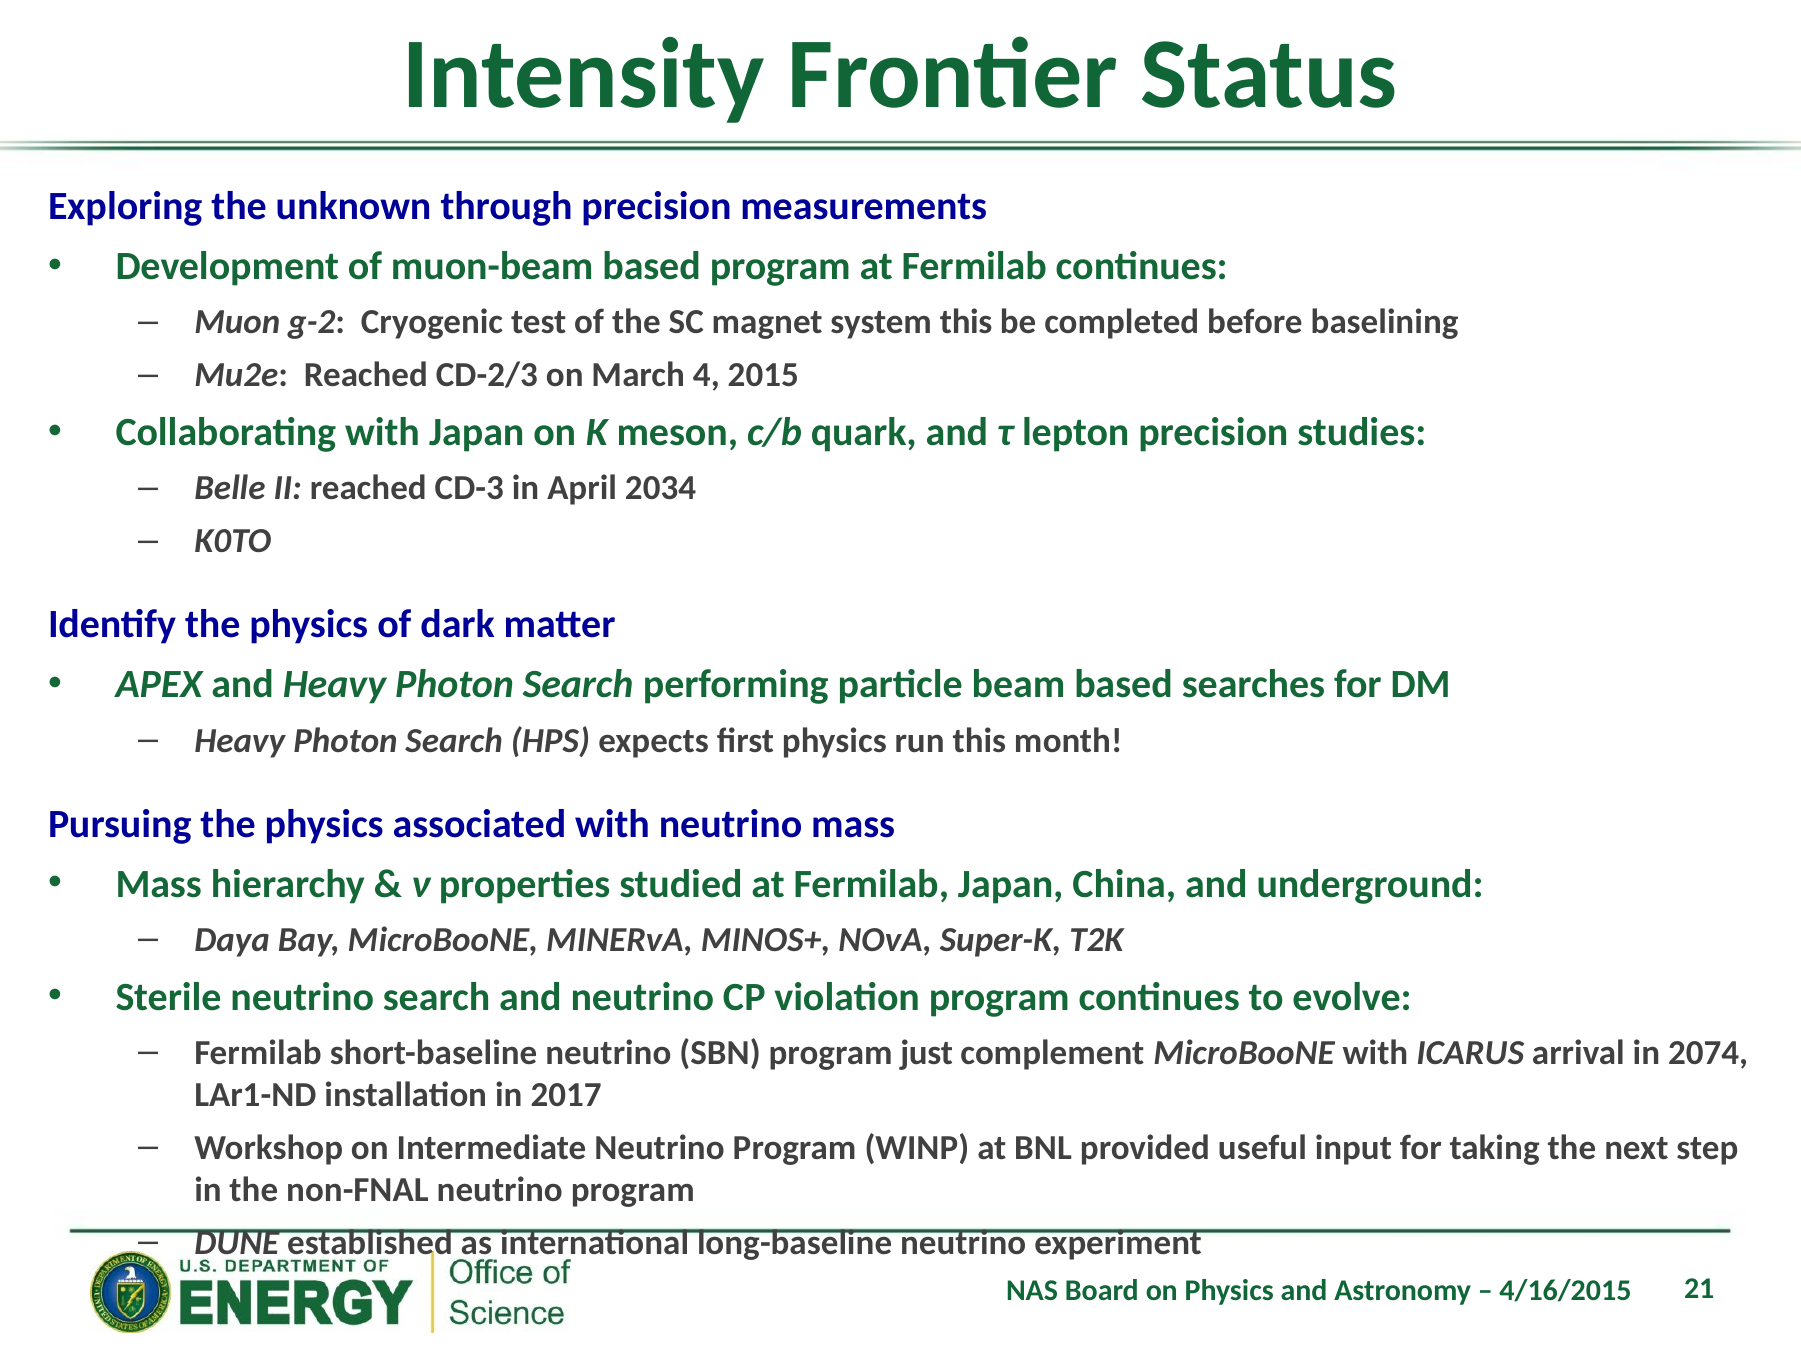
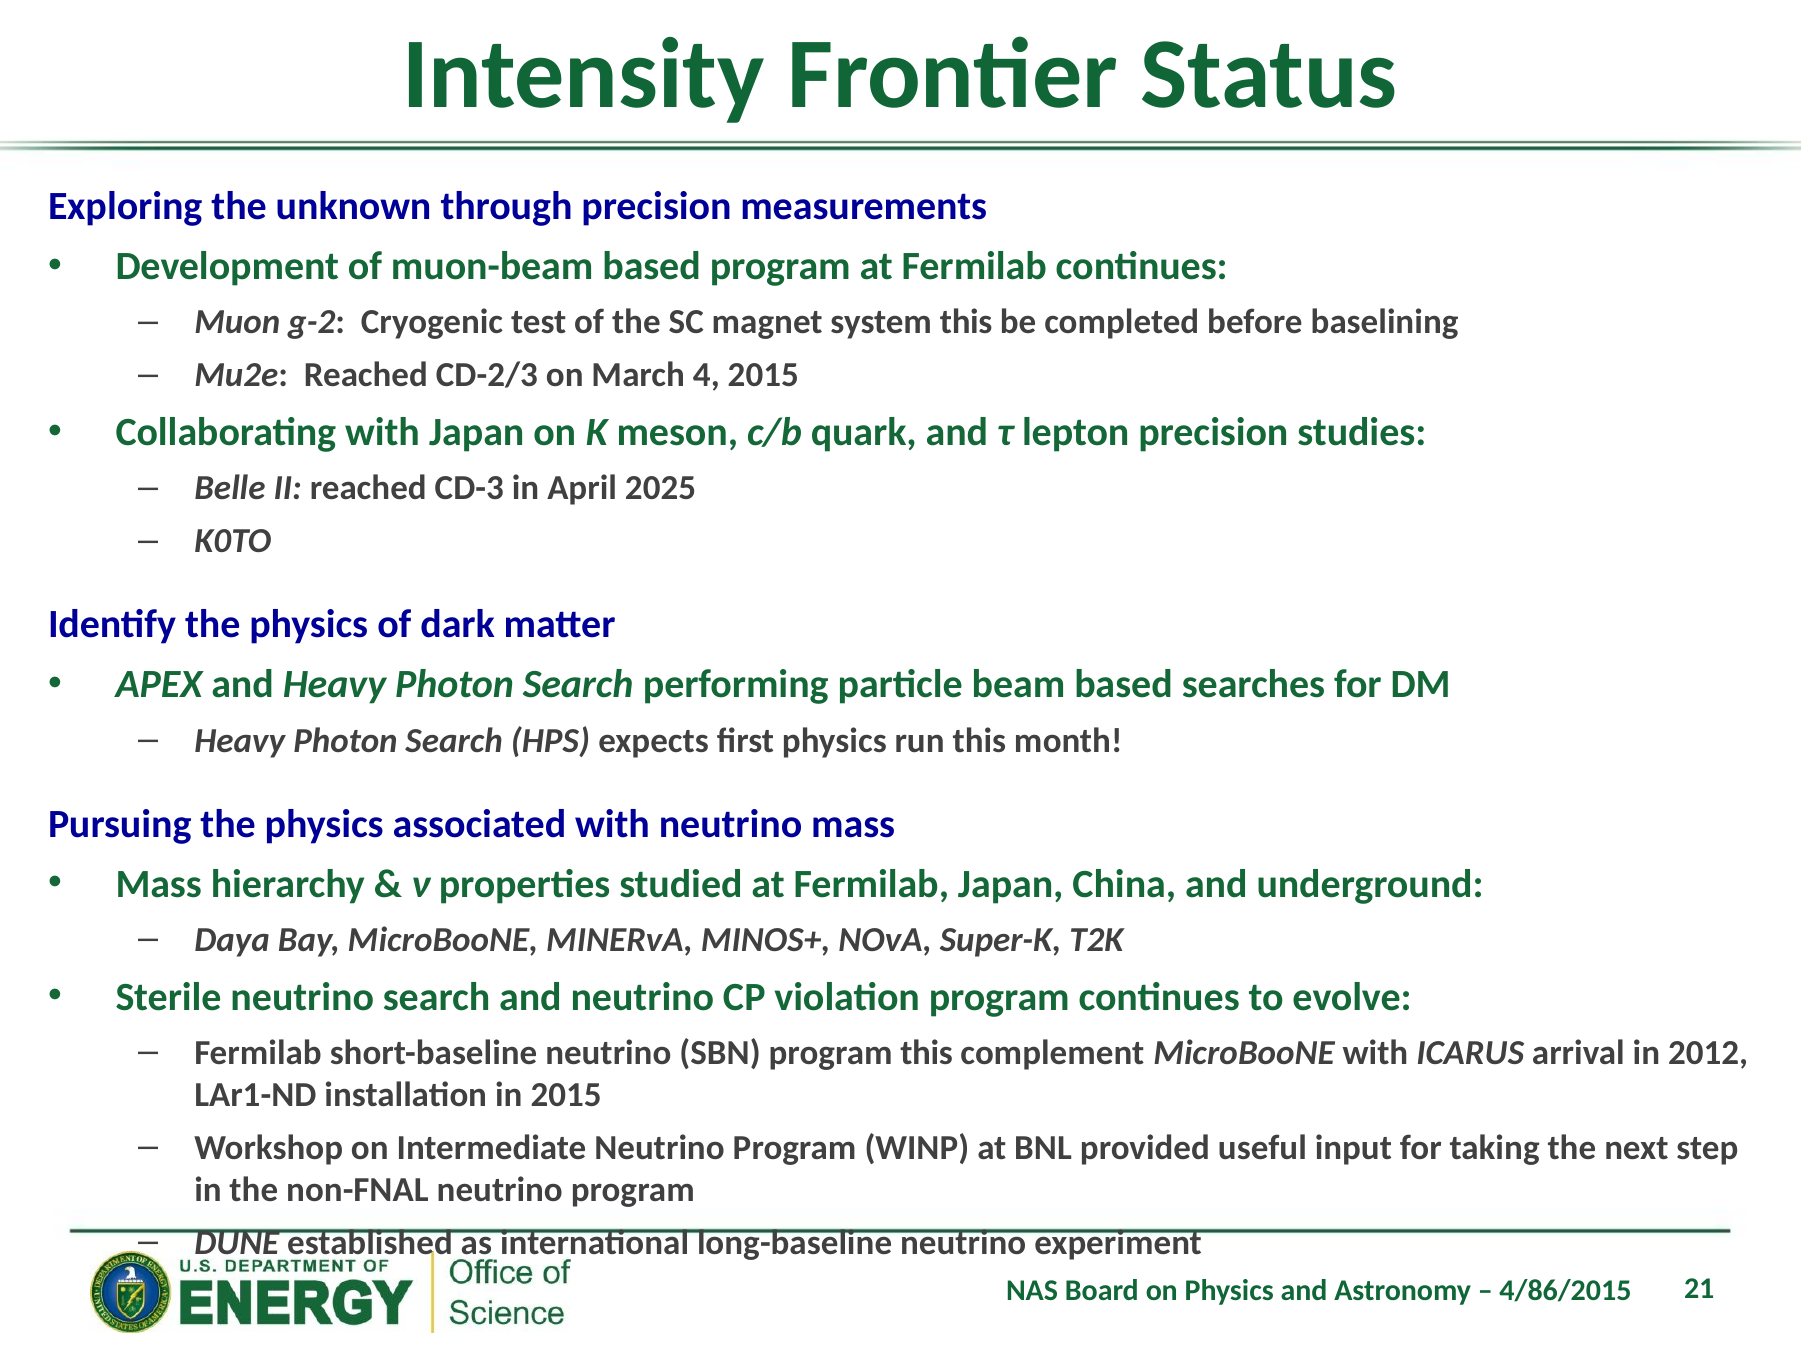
2034: 2034 -> 2025 (661, 488)
program just: just -> this (927, 1052)
2074: 2074 -> 2012 (1708, 1052)
in 2017: 2017 -> 2015 (566, 1094)
4/16/2015: 4/16/2015 -> 4/86/2015 (1565, 1290)
